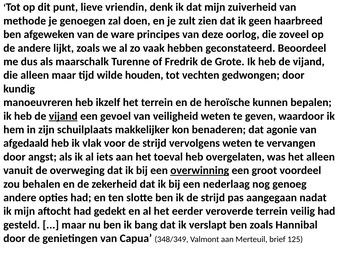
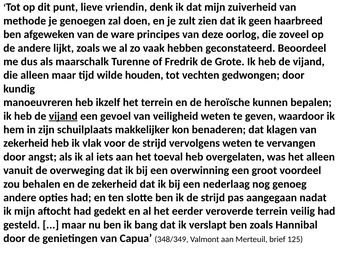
agonie: agonie -> klagen (282, 130)
afgedaald: afgedaald -> zekerheid (26, 143)
overwinning underline: present -> none (200, 170)
